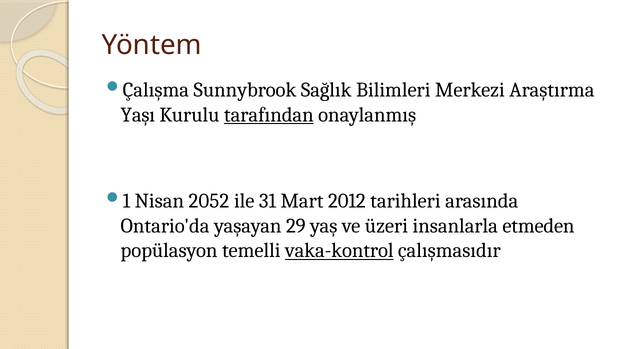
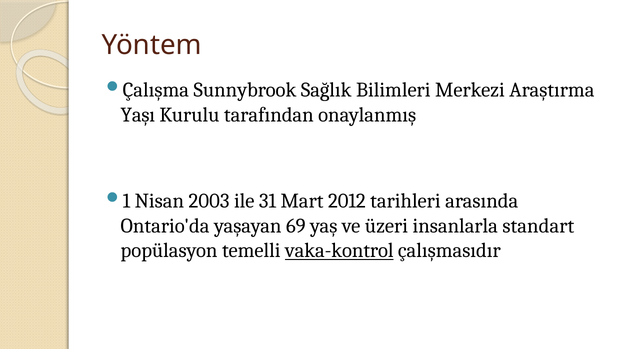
tarafından underline: present -> none (269, 115)
2052: 2052 -> 2003 (209, 201)
29: 29 -> 69 (296, 226)
etmeden: etmeden -> standart (538, 226)
